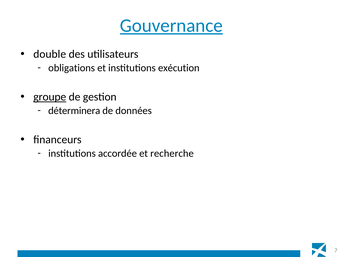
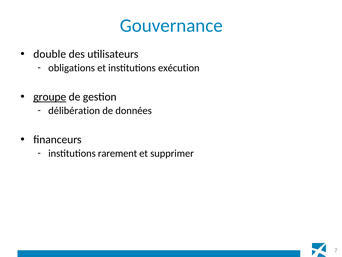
Gouvernance underline: present -> none (171, 26)
déterminera: déterminera -> délibération (74, 110)
accordée: accordée -> rarement (118, 153)
recherche: recherche -> supprimer (172, 153)
